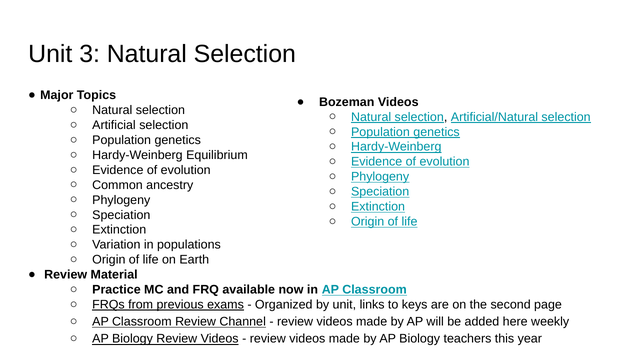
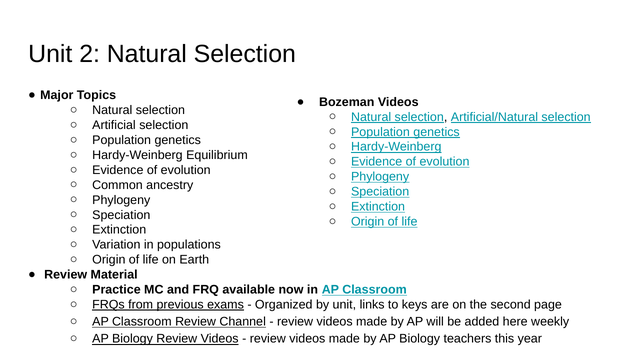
3: 3 -> 2 (90, 54)
